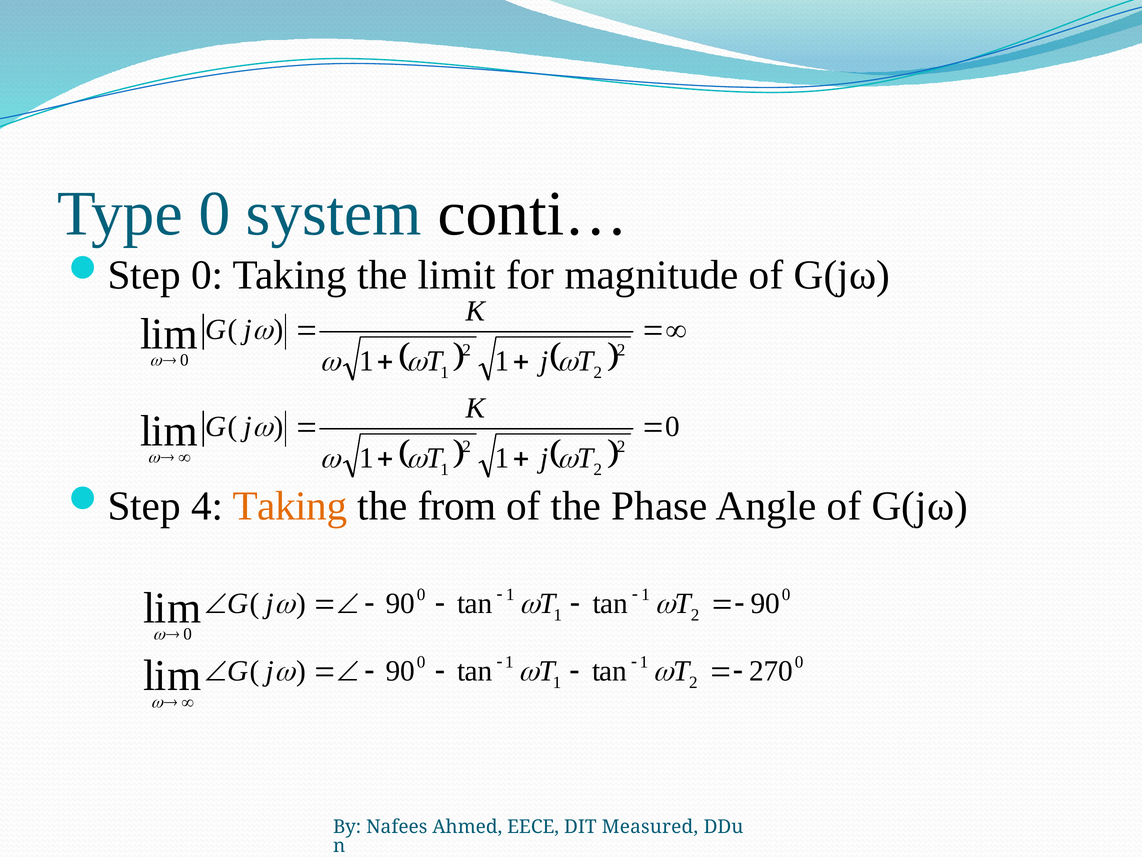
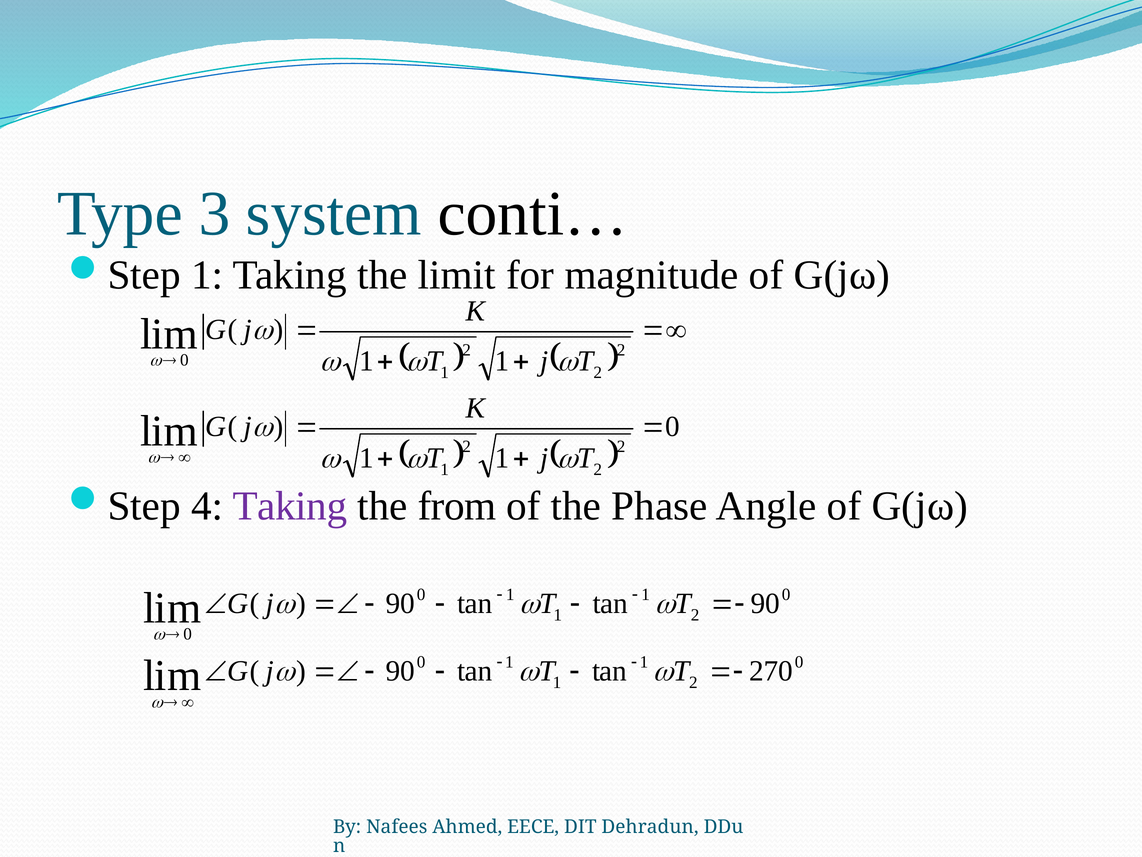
Type 0: 0 -> 3 (214, 214)
0: 0 -> 1 (207, 275)
Taking colour: orange -> purple (290, 506)
Measured: Measured -> Dehradun (650, 826)
